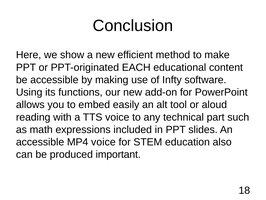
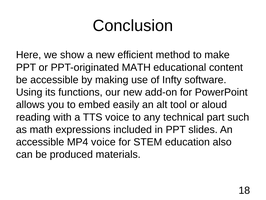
PPT-originated EACH: EACH -> MATH (136, 67)
important: important -> materials (118, 154)
